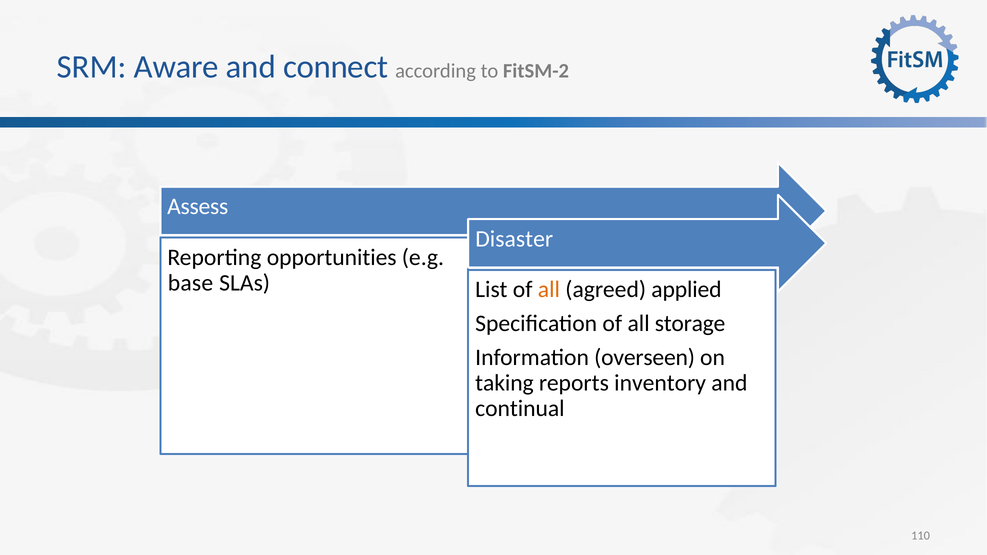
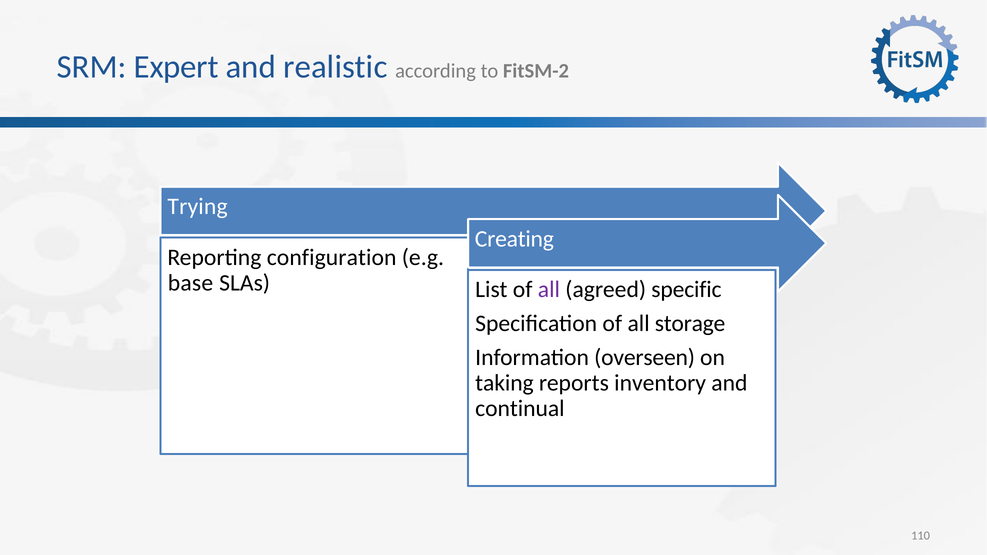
Aware: Aware -> Expert (176, 67)
connect: connect -> realistic (335, 67)
Assess: Assess -> Trying (198, 207)
Disaster: Disaster -> Creating (514, 239)
opportunities: opportunities -> configuration (332, 257)
all colour: orange -> purple (549, 290)
applied: applied -> specific (686, 290)
